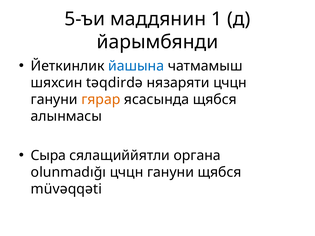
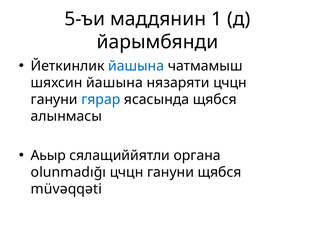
шяхсин təqdirdə: təqdirdə -> йашына (114, 83)
гярар colour: orange -> blue (101, 100)
Сыра: Сыра -> Аьыр (48, 156)
